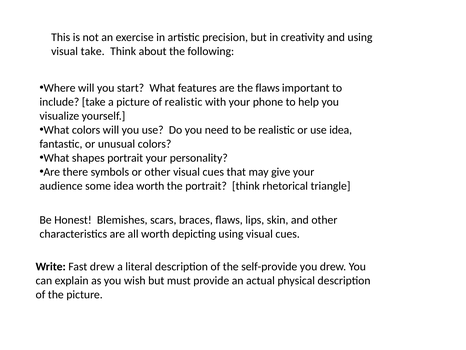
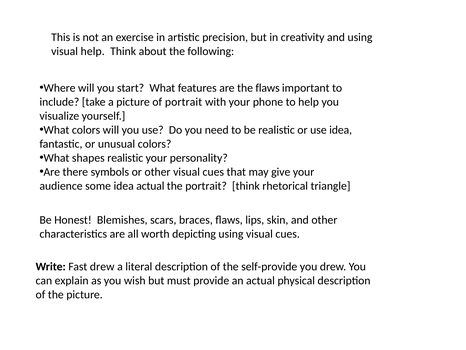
visual take: take -> help (93, 51)
of realistic: realistic -> portrait (184, 102)
shapes portrait: portrait -> realistic (125, 158)
idea worth: worth -> actual (150, 186)
